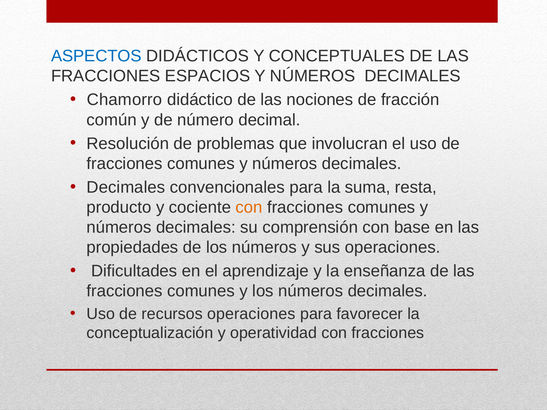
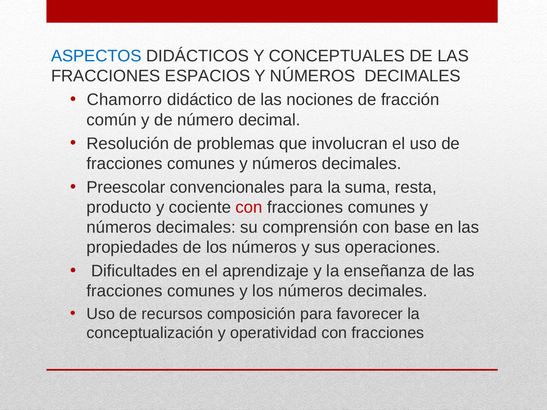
Decimales: Decimales -> Preescolar (126, 187)
con colour: orange -> red (249, 207)
recursos operaciones: operaciones -> composición (251, 314)
